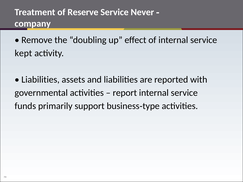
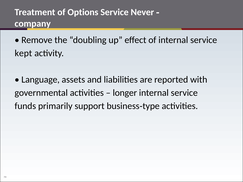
Reserve: Reserve -> Options (83, 12)
Liabilities: Liabilities -> Language (41, 80)
report: report -> longer (125, 93)
